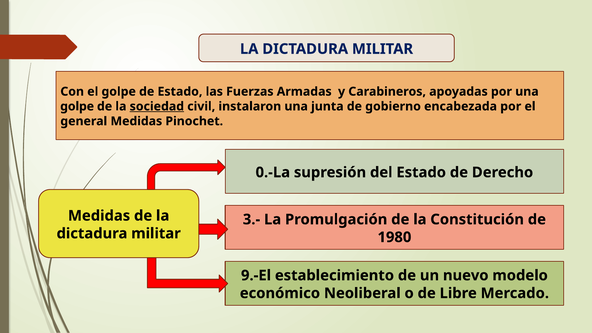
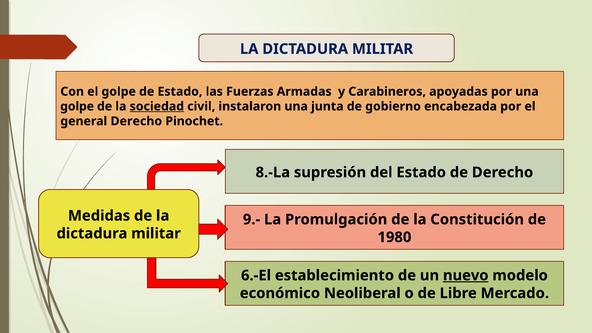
general Medidas: Medidas -> Derecho (136, 121)
0.-La: 0.-La -> 8.-La (273, 172)
3.-: 3.- -> 9.- (252, 219)
9.-El: 9.-El -> 6.-El (256, 275)
nuevo underline: none -> present (466, 275)
